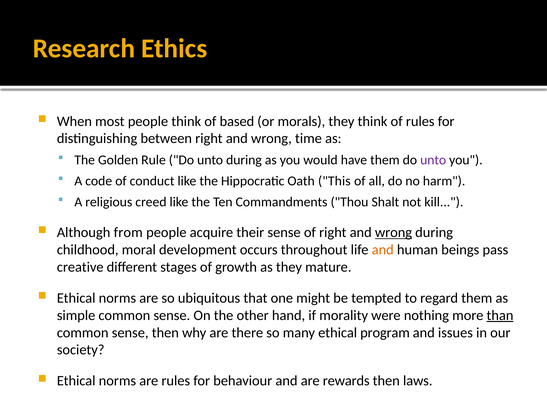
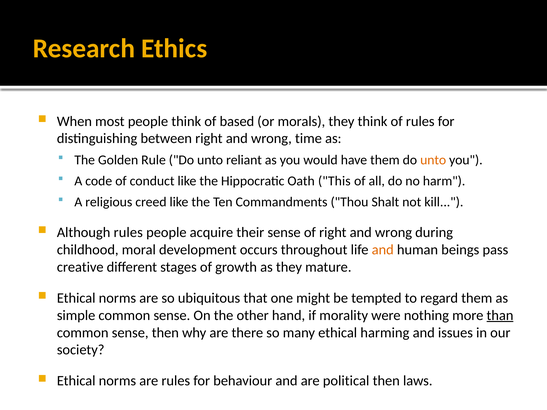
unto during: during -> reliant (244, 160)
unto colour: purple -> orange (433, 160)
Although from: from -> rules (128, 233)
wrong underline: present -> none (394, 233)
program: program -> harming (385, 333)
rewards: rewards -> political (346, 381)
